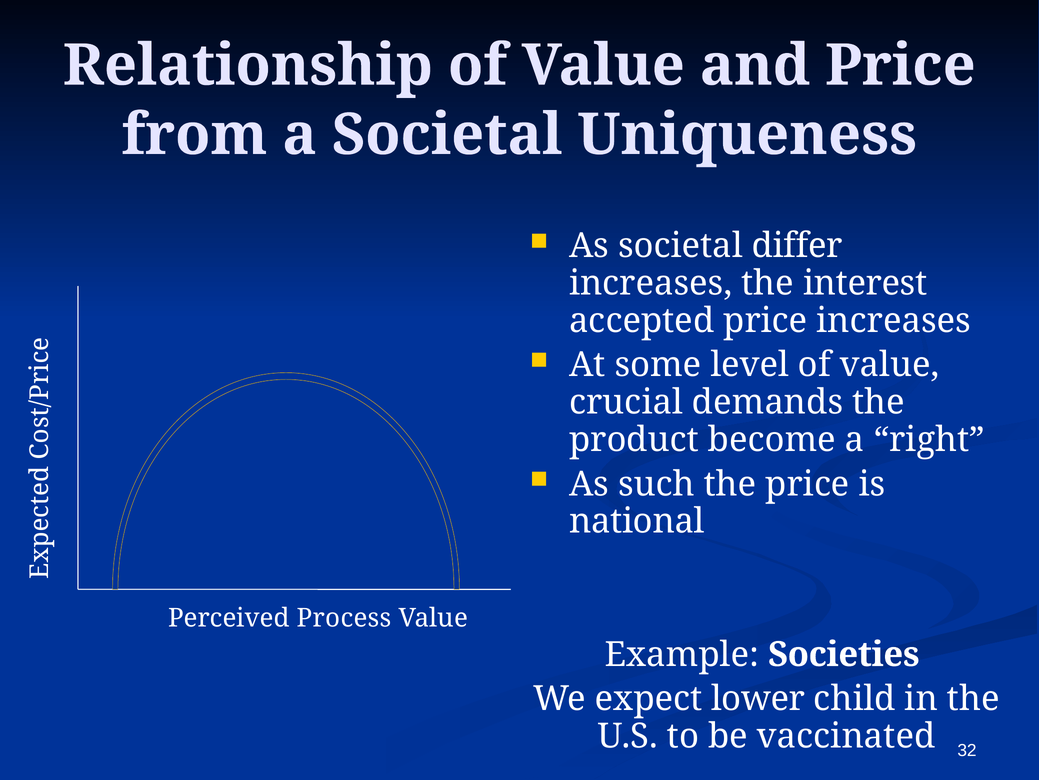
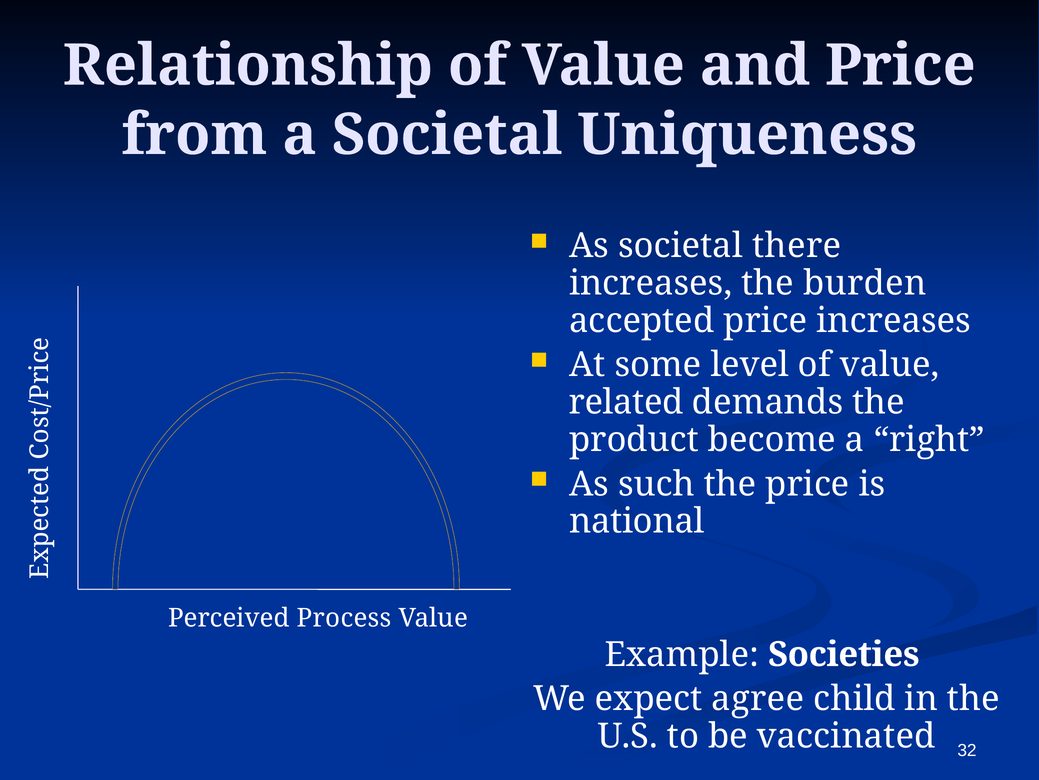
differ: differ -> there (797, 245)
interest: interest -> burden (865, 283)
crucial: crucial -> related (626, 402)
lower: lower -> agree (758, 698)
